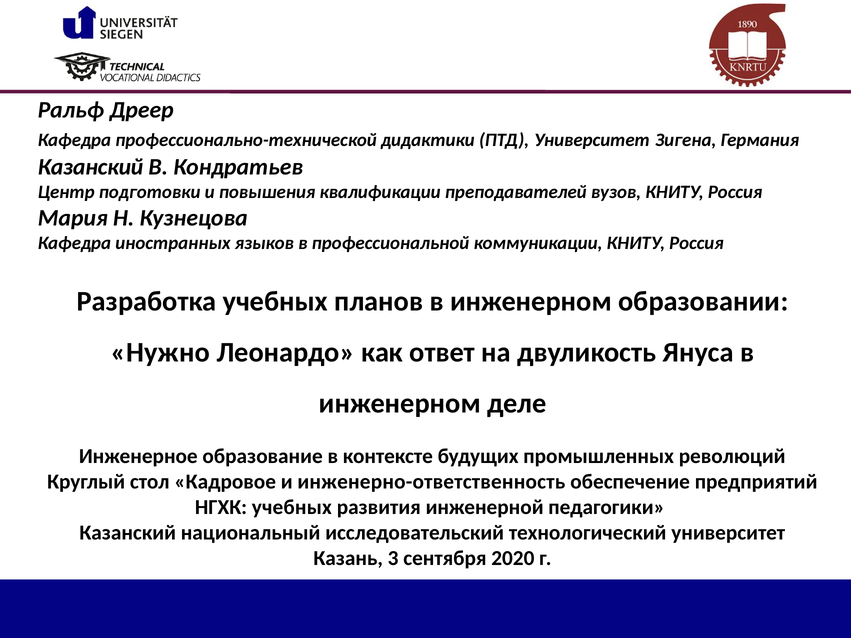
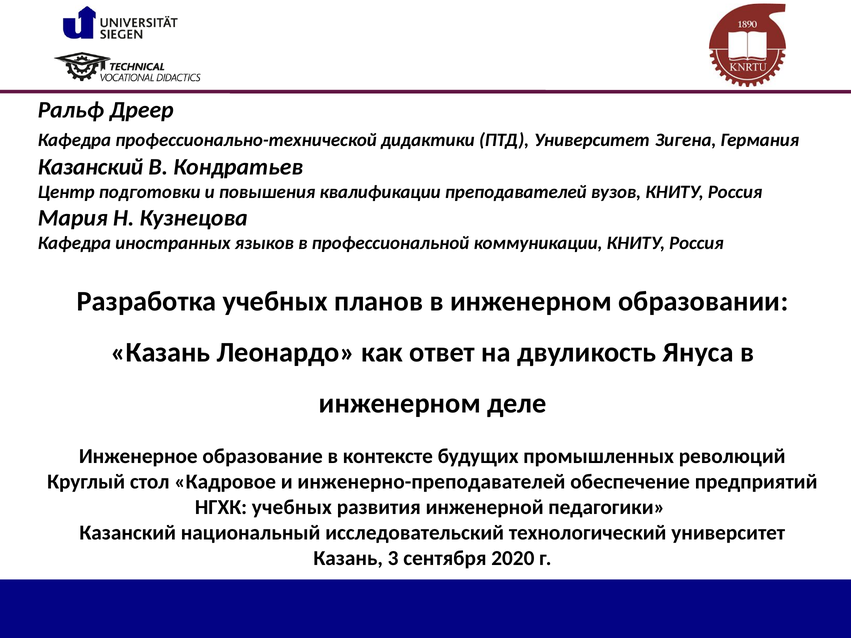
Нужно: Нужно -> Казань (161, 353)
инженерно-ответственность: инженерно-ответственность -> инженерно-преподавателей (431, 482)
